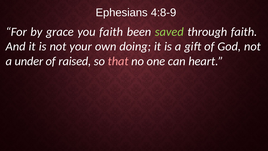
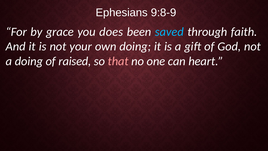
4:8-9: 4:8-9 -> 9:8-9 (164, 13)
you faith: faith -> does (111, 32)
saved colour: light green -> light blue (169, 32)
a under: under -> doing (29, 61)
